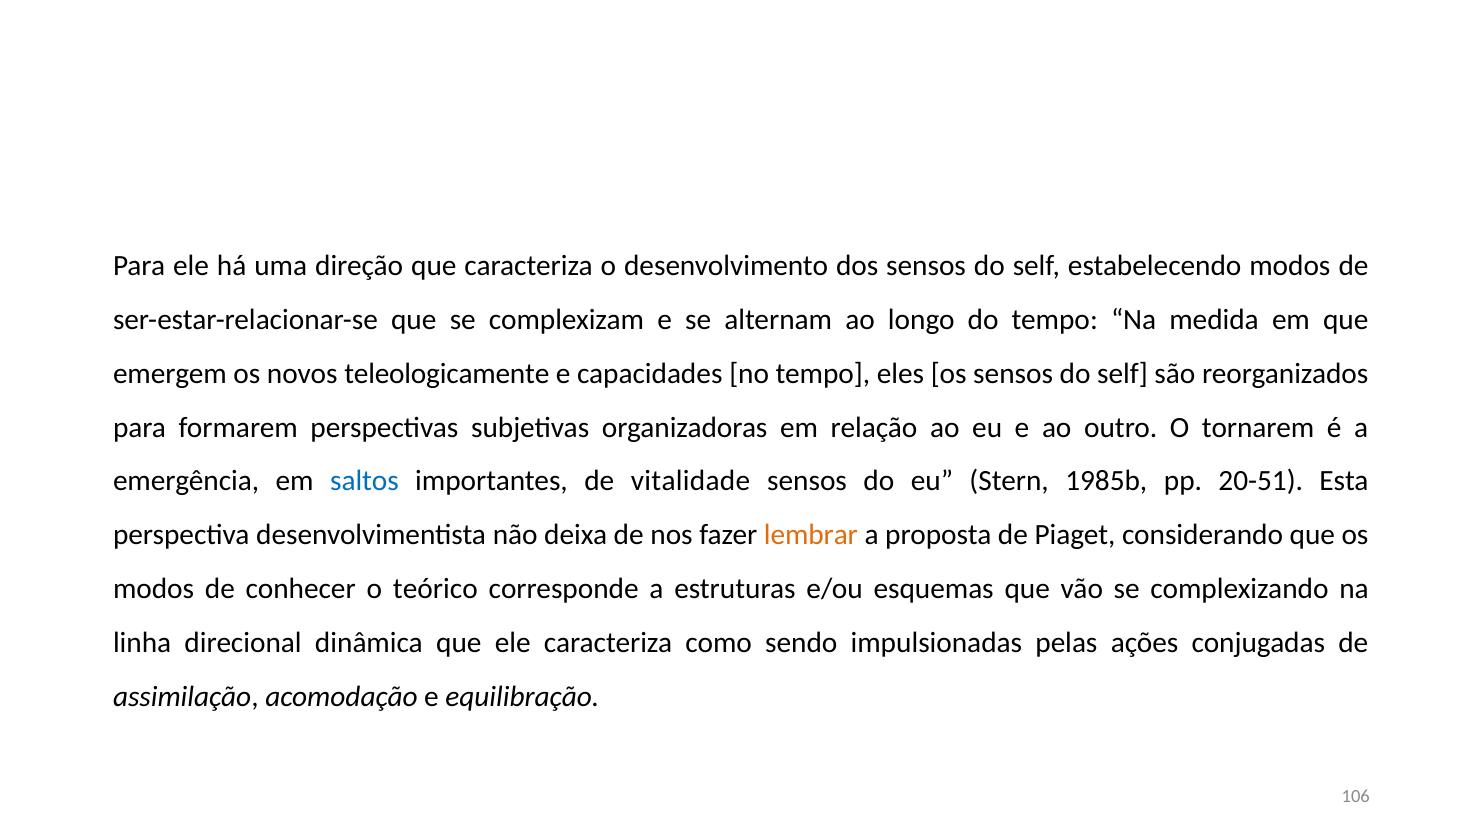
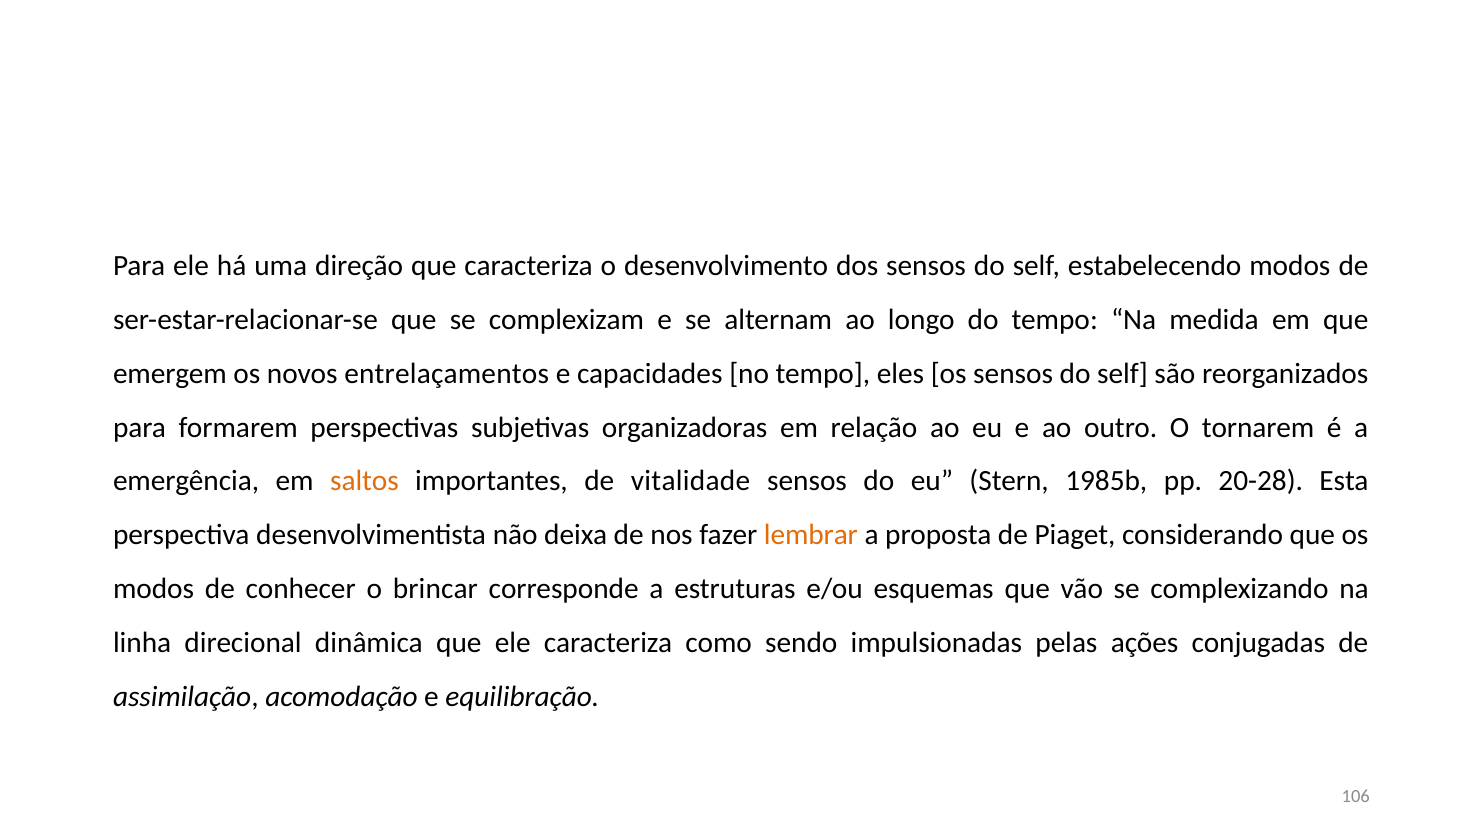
teleologicamente: teleologicamente -> entrelaçamentos (447, 374)
saltos colour: blue -> orange (364, 481)
20-51: 20-51 -> 20-28 (1261, 481)
teórico: teórico -> brincar (435, 589)
